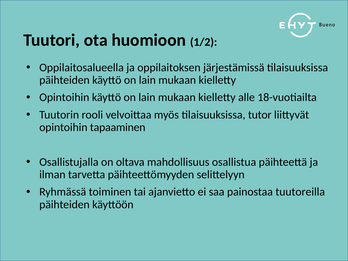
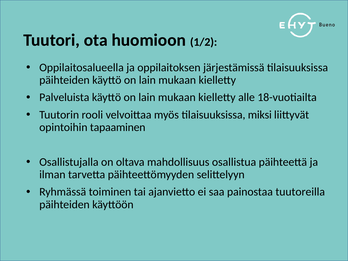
Opintoihin: Opintoihin -> Palveluista (64, 97)
tutor: tutor -> miksi (260, 115)
